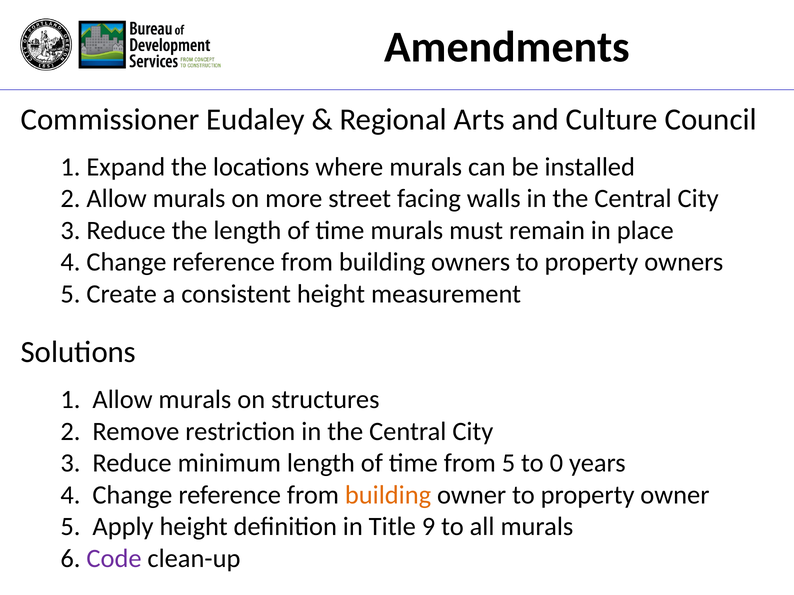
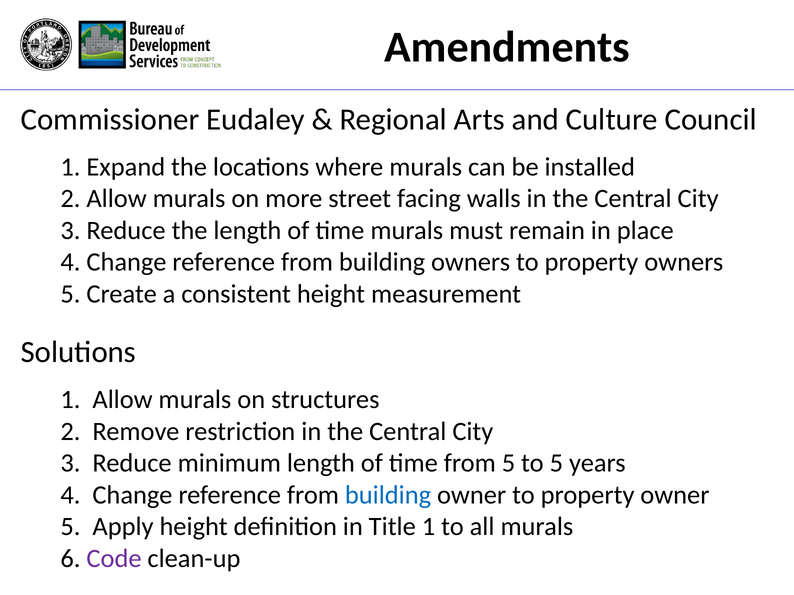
to 0: 0 -> 5 (556, 464)
building colour: orange -> blue (388, 495)
Title 9: 9 -> 1 (428, 527)
